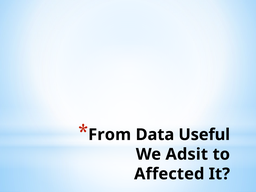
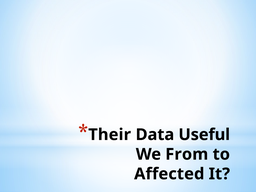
From: From -> Their (110, 135)
Adsit: Adsit -> From (187, 154)
